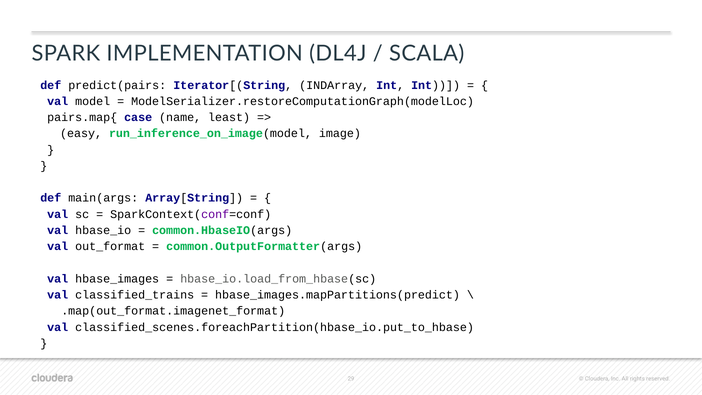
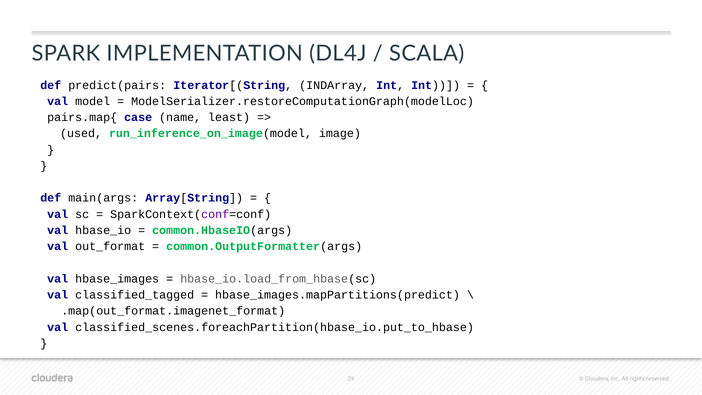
easy: easy -> used (81, 134)
classified_trains: classified_trains -> classified_tagged (135, 295)
